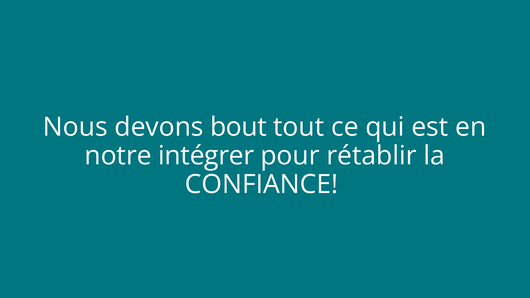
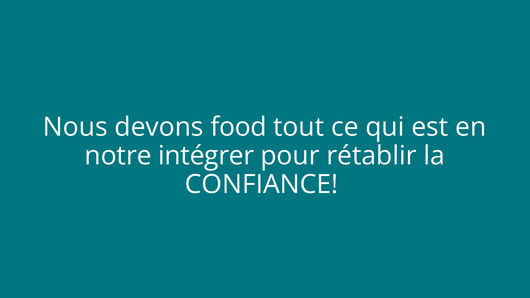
bout: bout -> food (239, 127)
